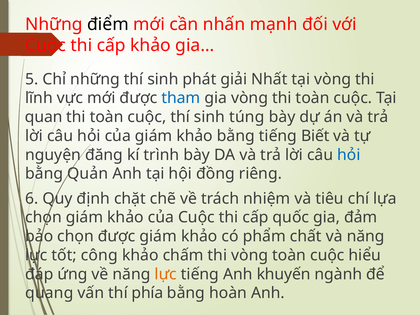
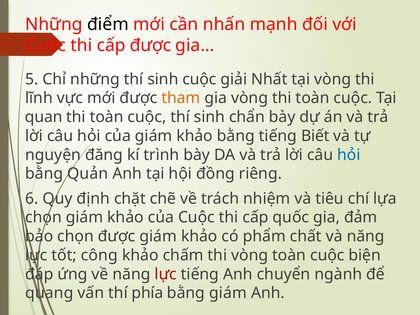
cấp khảo: khảo -> được (151, 45)
sinh phát: phát -> cuộc (200, 79)
tham colour: blue -> orange (181, 98)
túng: túng -> chẩn (247, 117)
hiểu: hiểu -> biện (365, 255)
lực colour: orange -> red (166, 274)
khuyến: khuyến -> chuyển (284, 274)
bằng hoàn: hoàn -> giám (228, 293)
